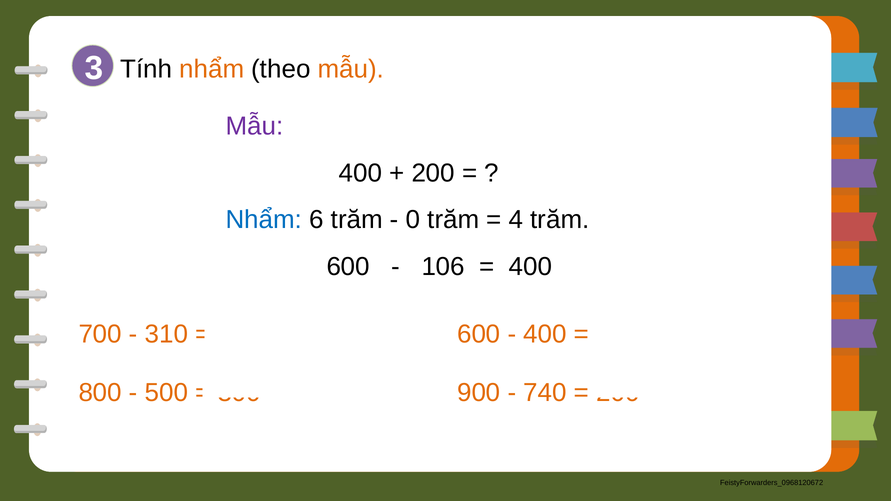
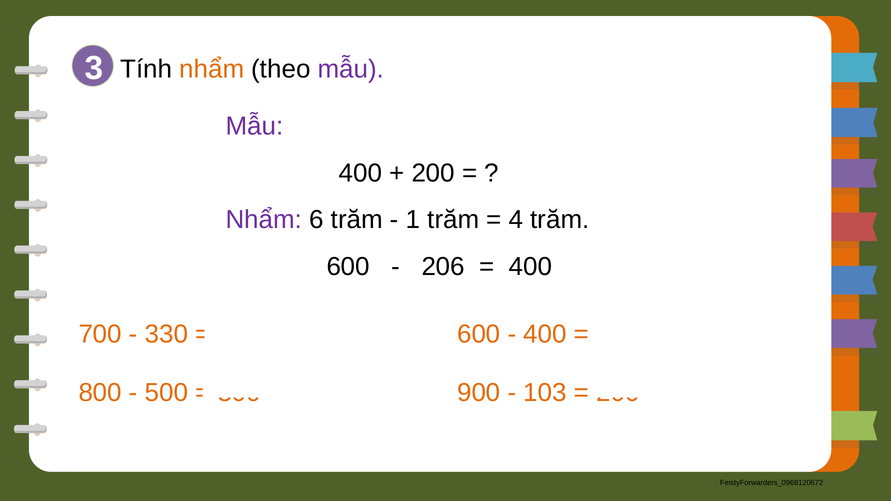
mẫu colour: orange -> purple (351, 69)
Nhẩm colour: blue -> purple (264, 220)
0: 0 -> 1 (413, 220)
106: 106 -> 206 (443, 267)
310: 310 -> 330 (166, 334)
740: 740 -> 103 (545, 393)
